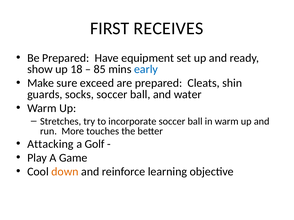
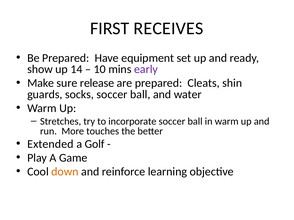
18: 18 -> 14 (76, 69)
85: 85 -> 10 (100, 69)
early colour: blue -> purple (146, 69)
exceed: exceed -> release (97, 83)
Attacking: Attacking -> Extended (50, 144)
